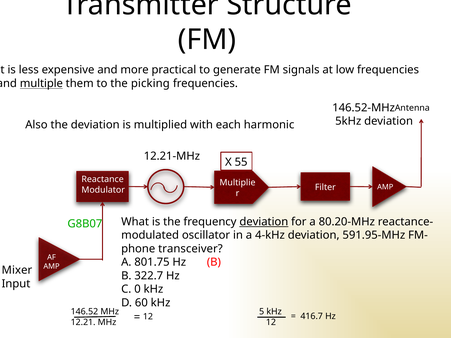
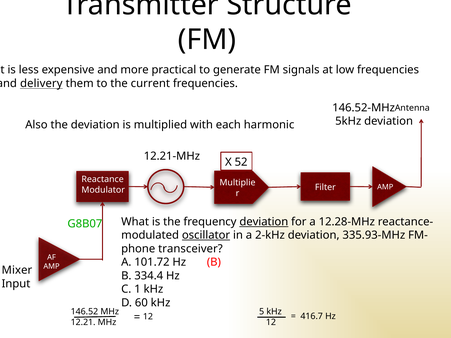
multiple: multiple -> delivery (41, 83)
picking: picking -> current (150, 83)
55: 55 -> 52 (241, 162)
80.20-MHz: 80.20-MHz -> 12.28-MHz (347, 222)
oscillator underline: none -> present (206, 235)
4-kHz: 4-kHz -> 2-kHz (270, 235)
591.95-MHz: 591.95-MHz -> 335.93-MHz (374, 235)
801.75: 801.75 -> 101.72 (152, 262)
322.7: 322.7 -> 334.4 (149, 276)
0: 0 -> 1 (138, 289)
